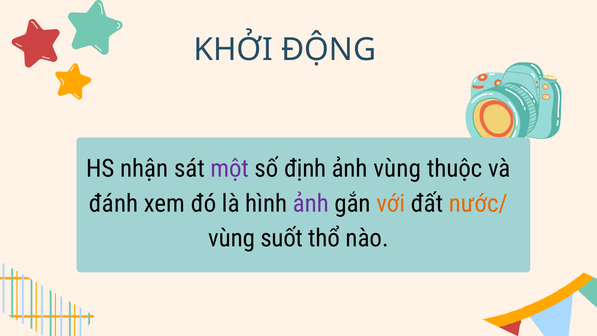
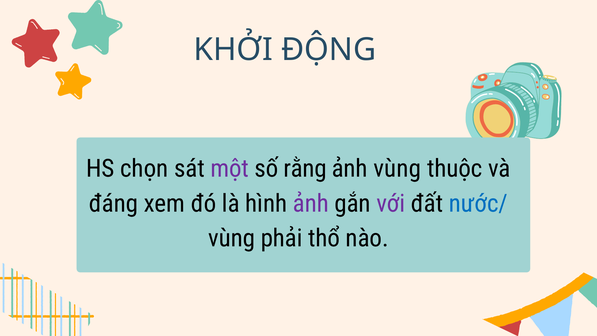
nhận: nhận -> chọn (144, 169)
định: định -> rằng (305, 169)
đánh: đánh -> đáng (113, 203)
với colour: orange -> purple (391, 203)
nước/ colour: orange -> blue (478, 203)
suốt: suốt -> phải (282, 238)
